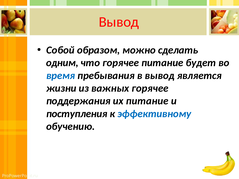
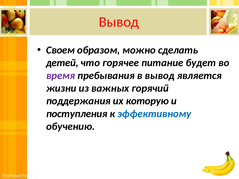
Собой: Собой -> Своем (60, 50)
одним: одним -> детей (62, 63)
время colour: blue -> purple (61, 76)
важных горячее: горячее -> горячий (150, 88)
их питание: питание -> которую (147, 101)
